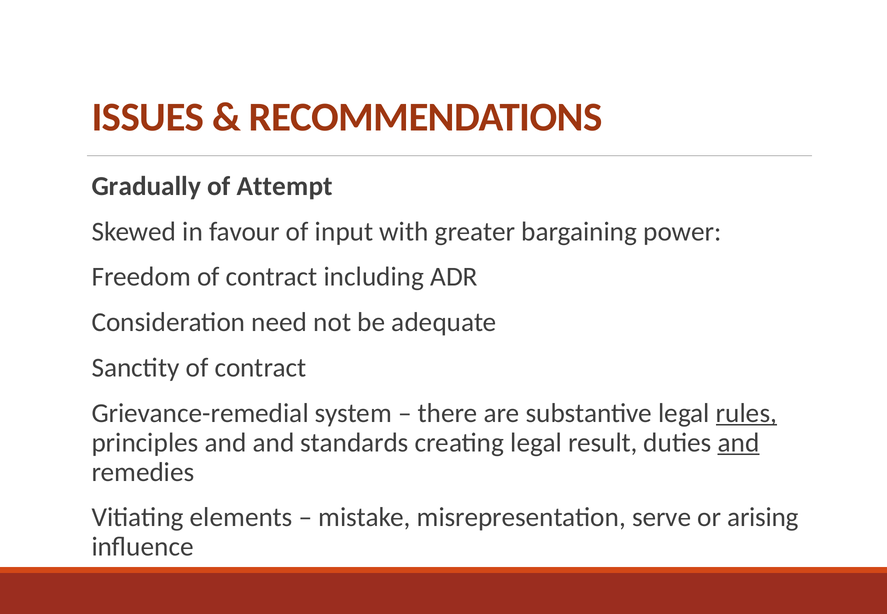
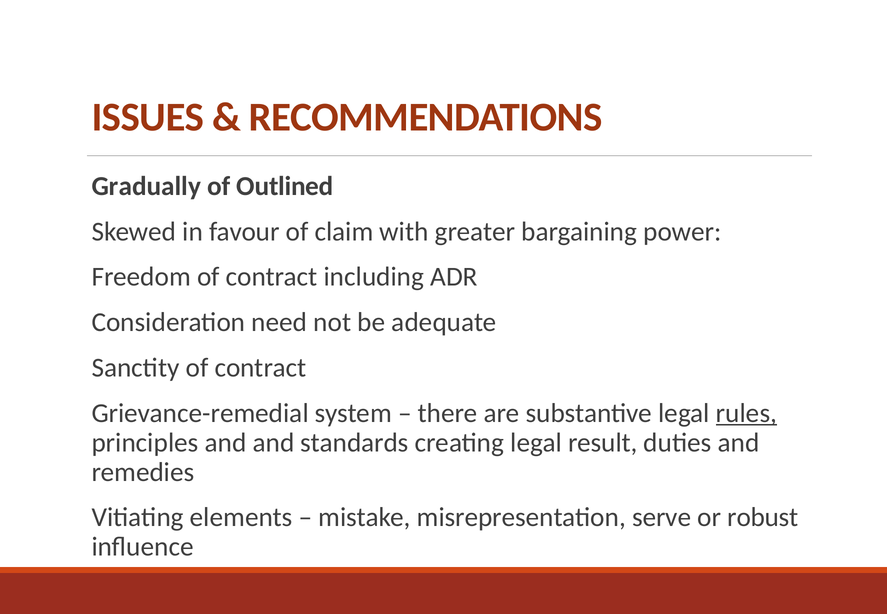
Attempt: Attempt -> Outlined (285, 186)
input: input -> claim (344, 232)
and underline: present -> none (739, 443)
arising: arising -> robust (763, 517)
